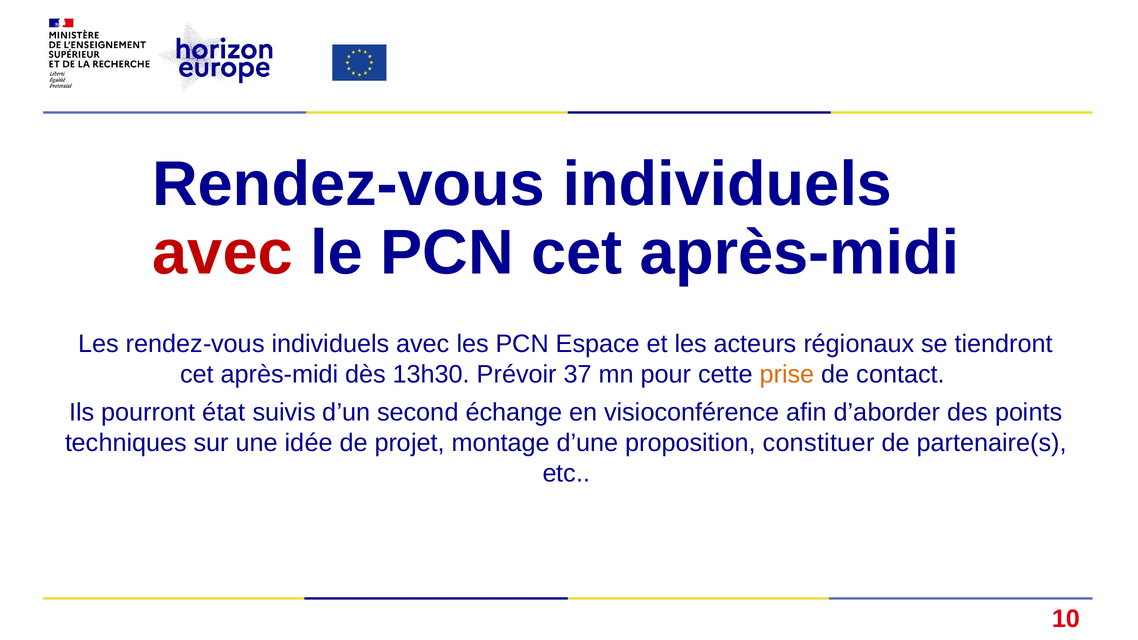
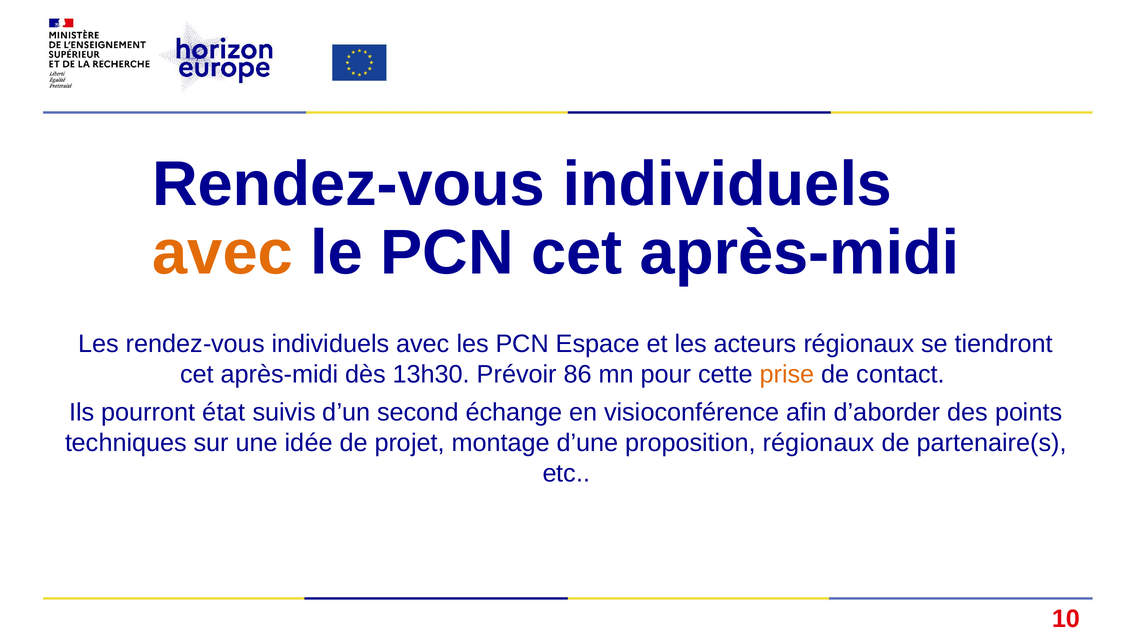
avec colour: red -> orange (223, 253)
37: 37 -> 86 (578, 374)
proposition constituer: constituer -> régionaux (819, 443)
